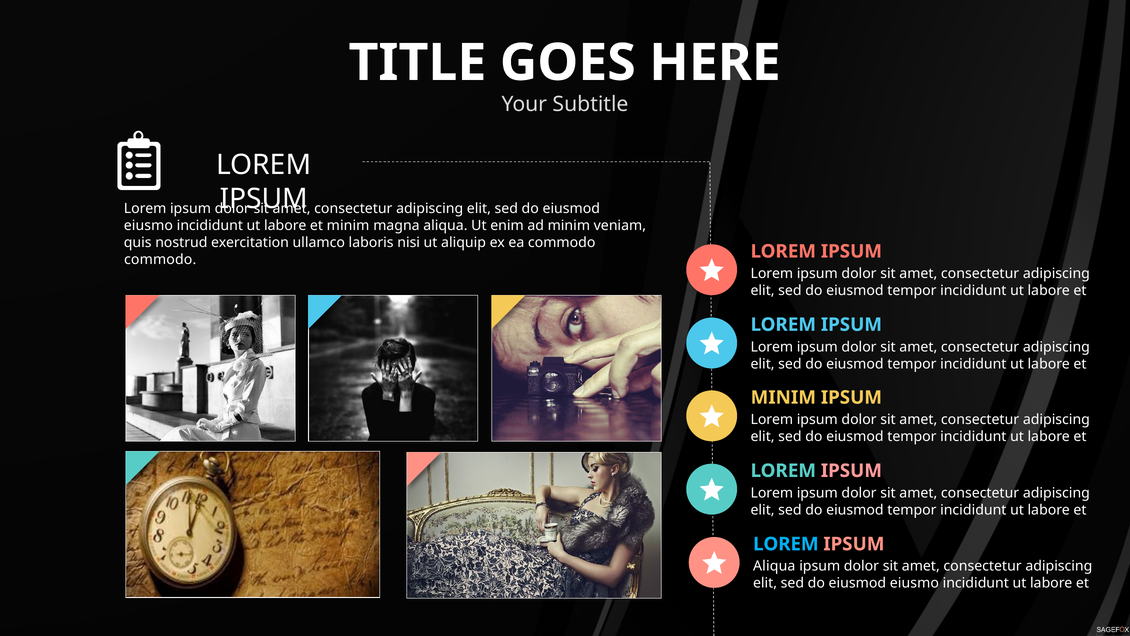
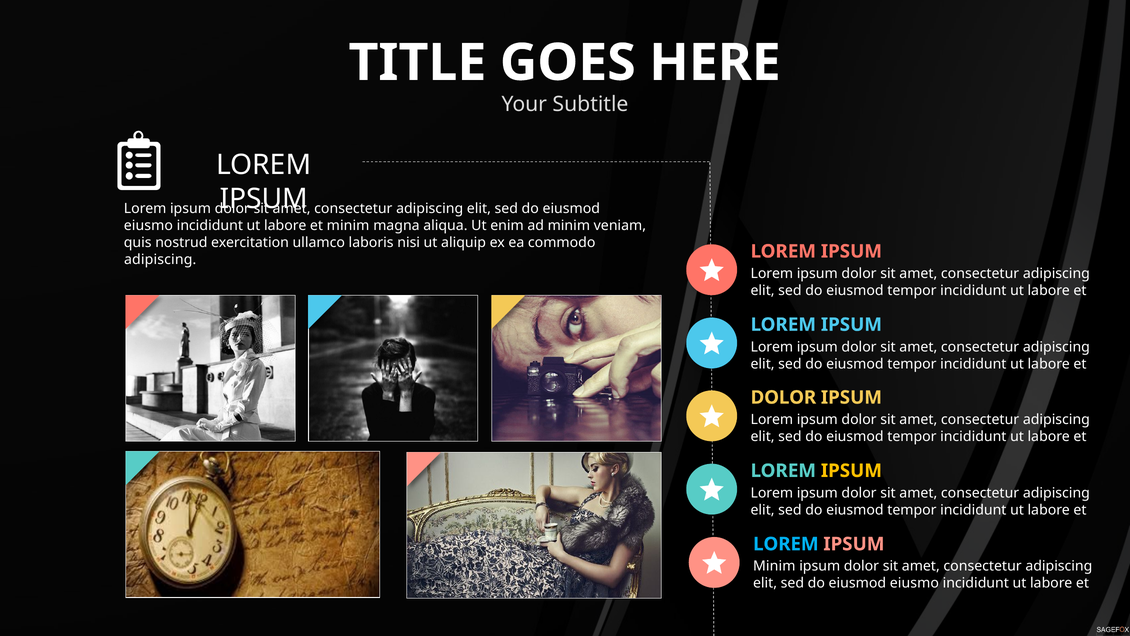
commodo: commodo -> adipiscing (160, 259)
MINIM: MINIM -> DOLOR (783, 397)
IPSUM colour: pink -> yellow (851, 470)
Aliqua: Aliqua -> Minim (774, 566)
